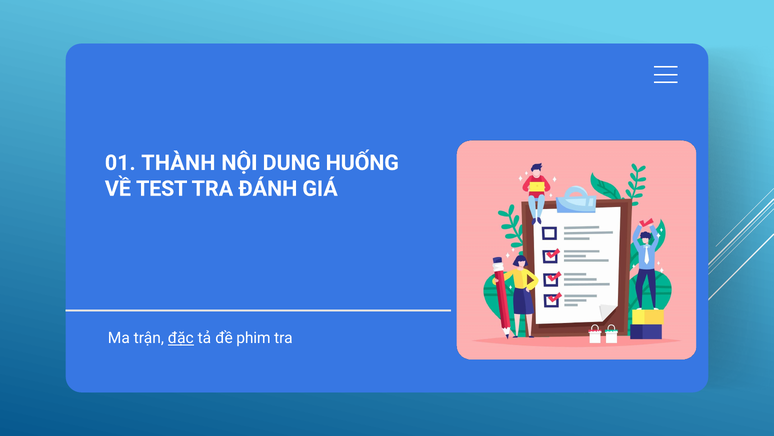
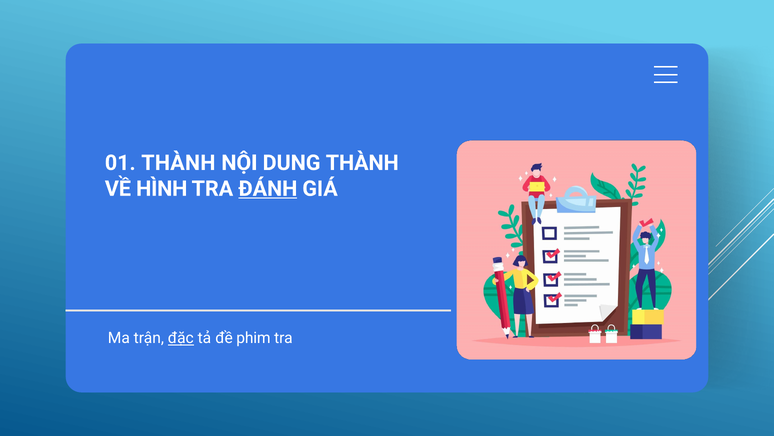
DUNG HUỐNG: HUỐNG -> THÀNH (362, 163)
TEST: TEST -> HÌNH (162, 188)
ĐÁNH underline: none -> present (268, 188)
